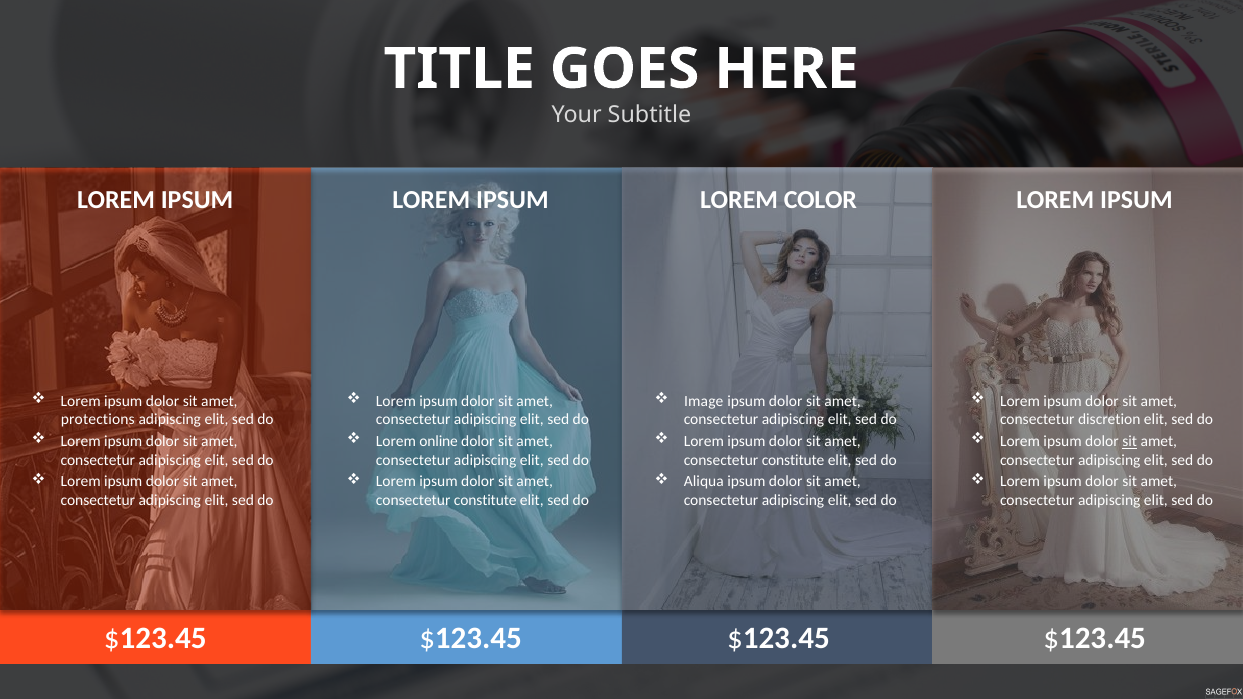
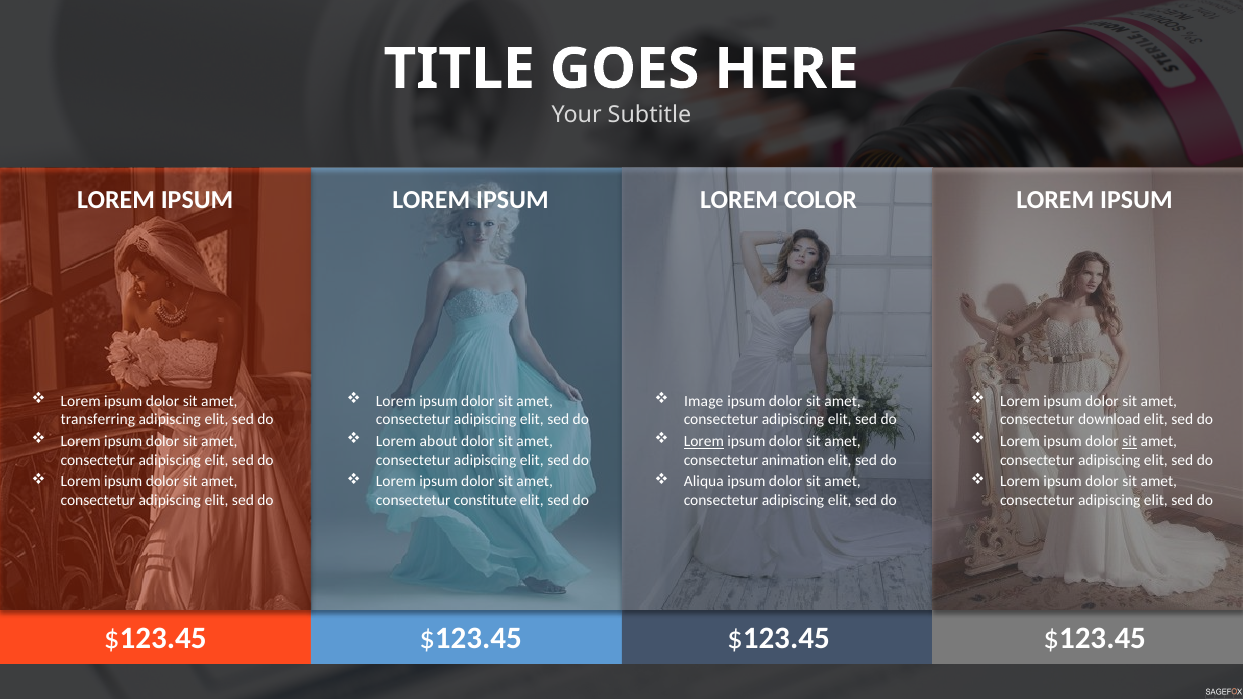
protections: protections -> transferring (98, 420)
discretion: discretion -> download (1109, 420)
online: online -> about (438, 441)
Lorem underline: none -> present (704, 441)
constitute: constitute -> animation (793, 460)
